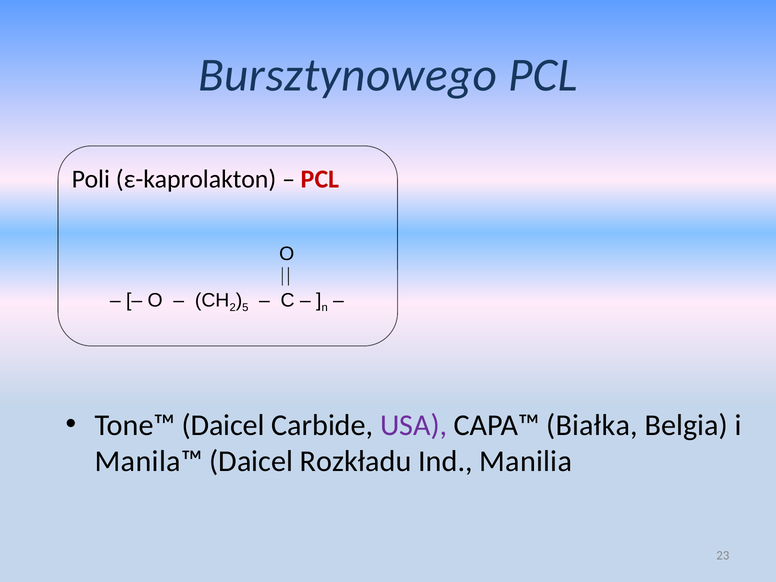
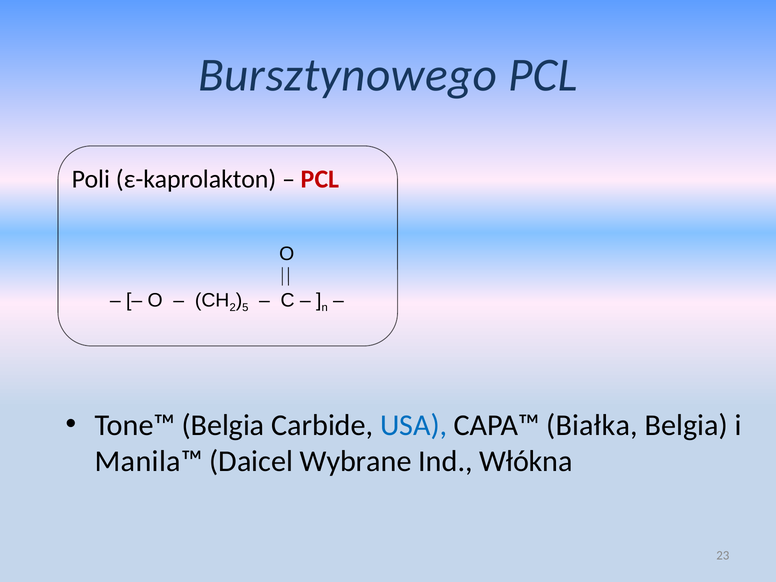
Tone™ Daicel: Daicel -> Belgia (223, 425)
USA colour: purple -> blue (414, 425)
Rozkładu: Rozkładu -> Wybrane (356, 461)
Manilia: Manilia -> Włókna (526, 461)
